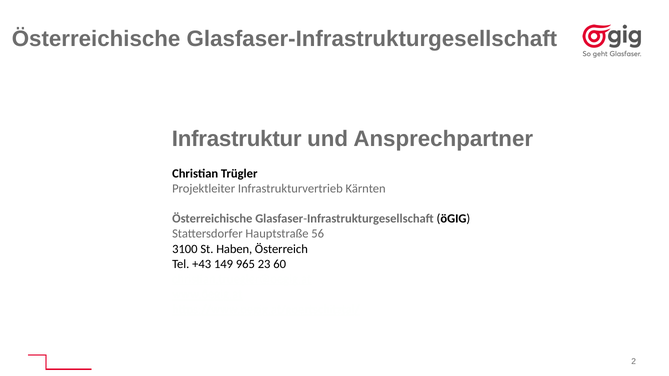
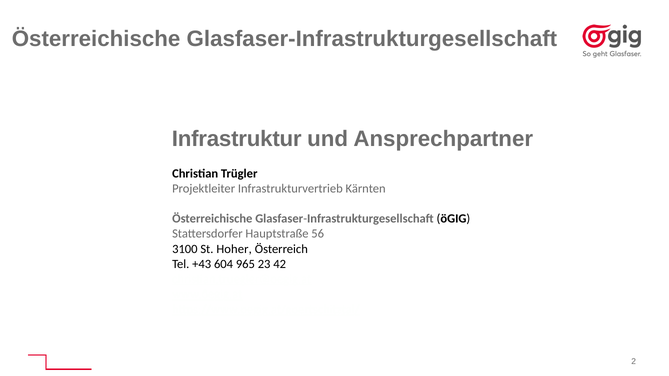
Haben: Haben -> Hoher (234, 249)
149: 149 -> 604 (224, 264)
60: 60 -> 42 (280, 264)
